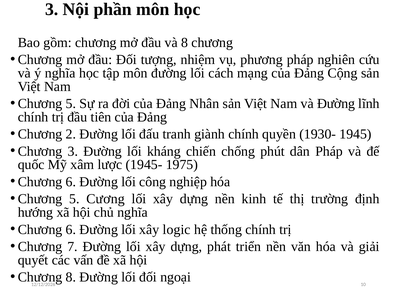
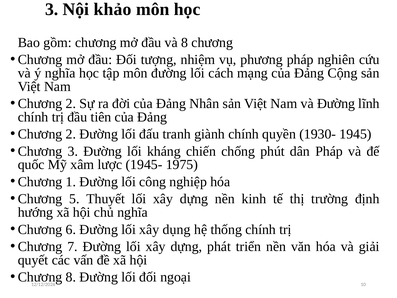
phần: phần -> khảo (113, 9)
5: 5 -> 2 (71, 104)
6: 6 -> 1 (71, 182)
Cương: Cương -> Thuyết (106, 199)
logic: logic -> dụng (177, 229)
